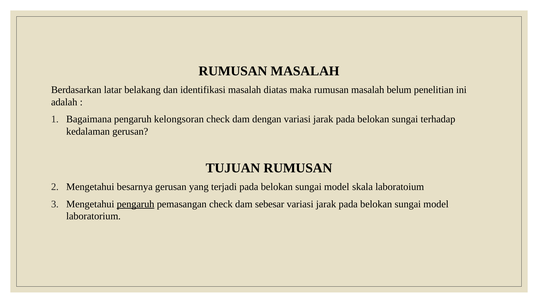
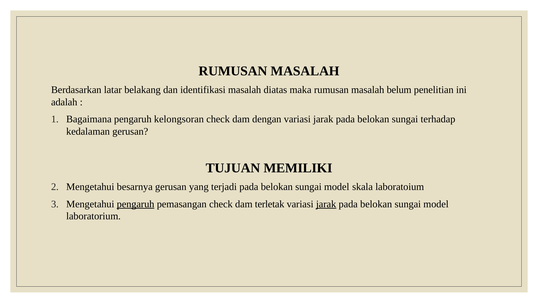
TUJUAN RUMUSAN: RUMUSAN -> MEMILIKI (298, 168)
sebesar: sebesar -> terletak (270, 204)
jarak underline: none -> present (326, 204)
